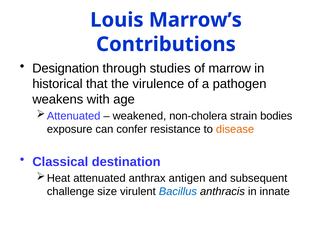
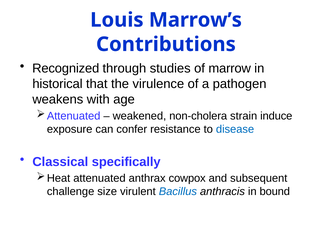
Designation: Designation -> Recognized (66, 68)
bodies: bodies -> induce (276, 116)
disease colour: orange -> blue (235, 129)
destination: destination -> specifically (126, 162)
antigen: antigen -> cowpox (187, 178)
innate: innate -> bound (275, 192)
